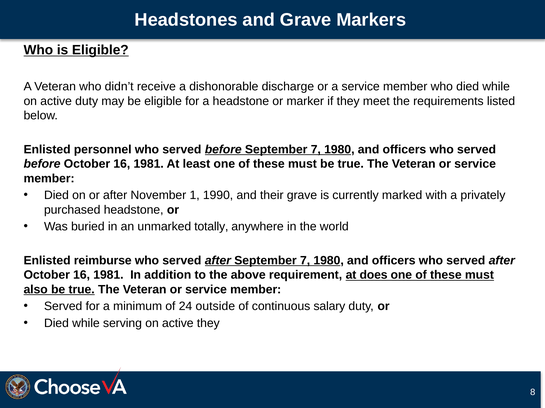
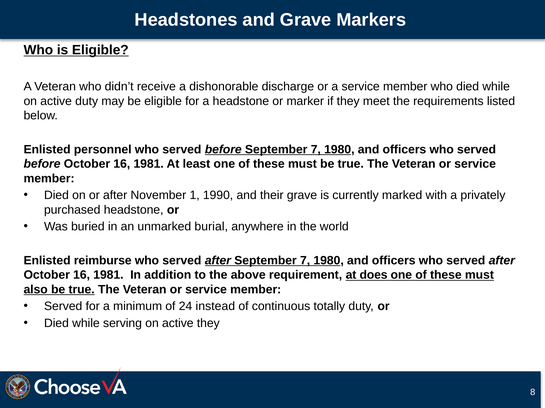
totally: totally -> burial (211, 227)
outside: outside -> instead (215, 307)
salary: salary -> totally (329, 307)
